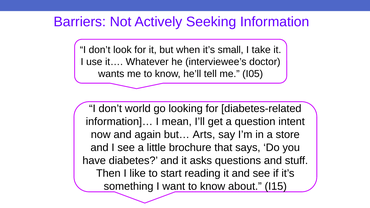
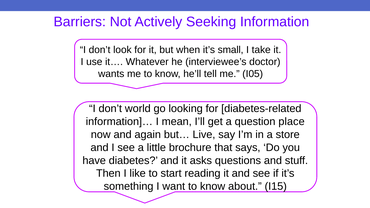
intent: intent -> place (292, 122)
Arts: Arts -> Live (204, 135)
